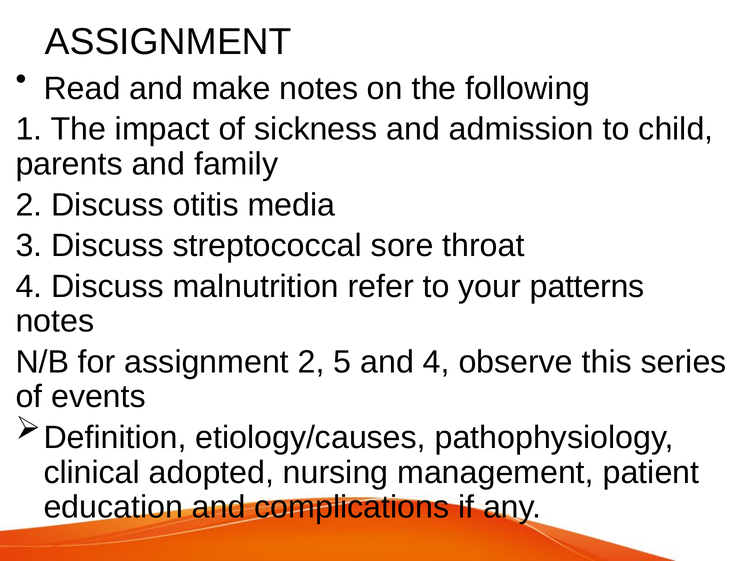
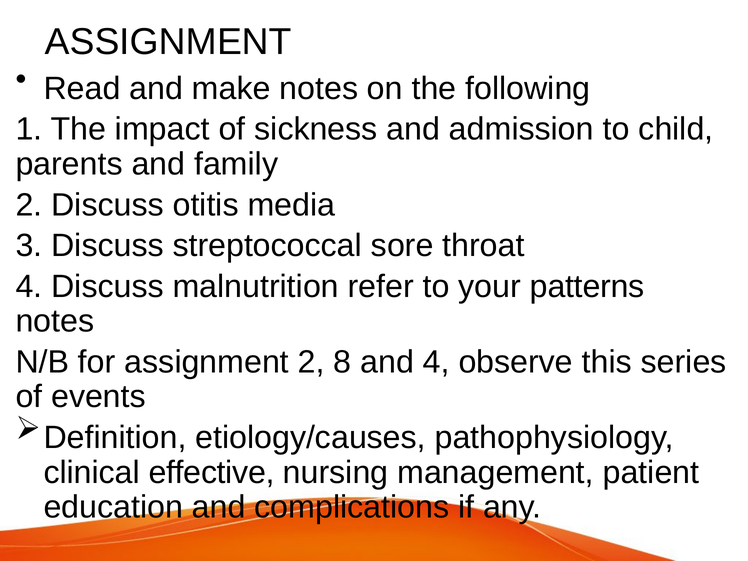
5: 5 -> 8 (342, 362)
adopted: adopted -> effective (212, 472)
